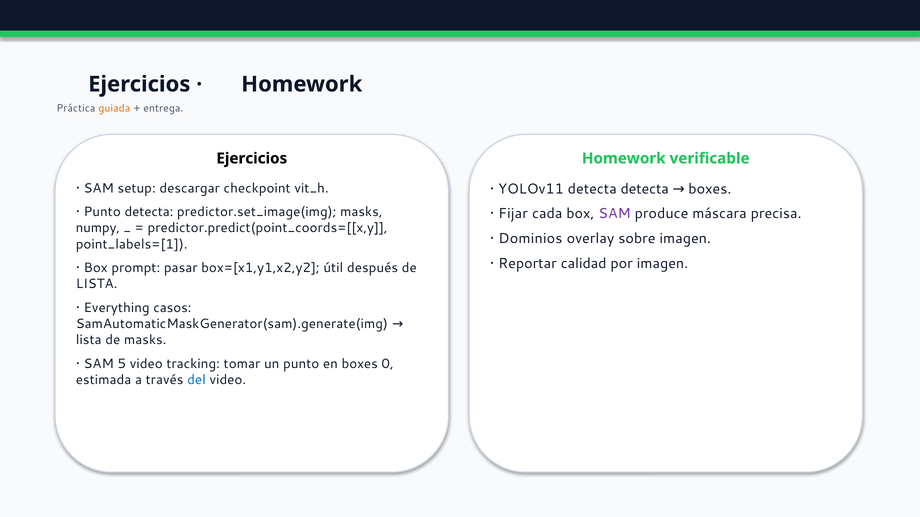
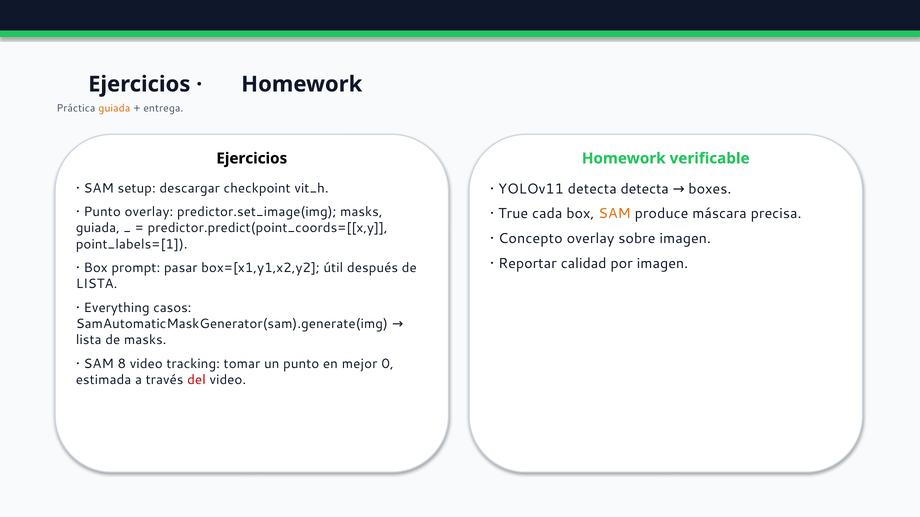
Punto detecta: detecta -> overlay (149, 212)
Fijar: Fijar -> True (513, 214)
SAM colour: purple -> orange (615, 214)
numpy: numpy -> guiada (98, 228)
Dominios: Dominios -> Concepto (530, 239)
5: 5 -> 8 (122, 364)
en boxes: boxes -> mejor (360, 364)
del colour: blue -> red (197, 380)
